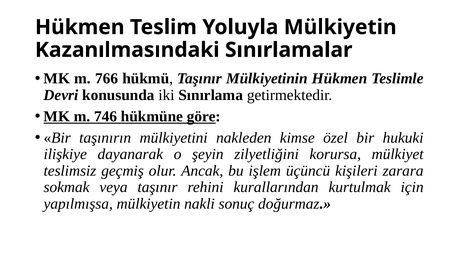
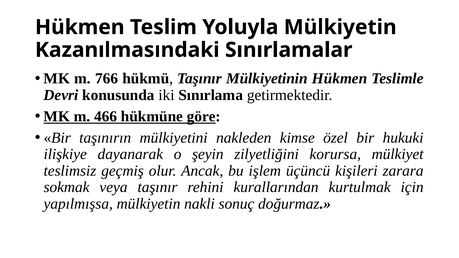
746: 746 -> 466 (106, 116)
